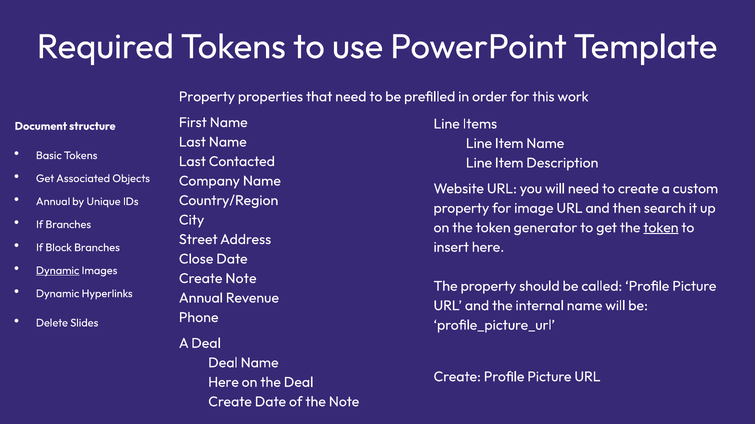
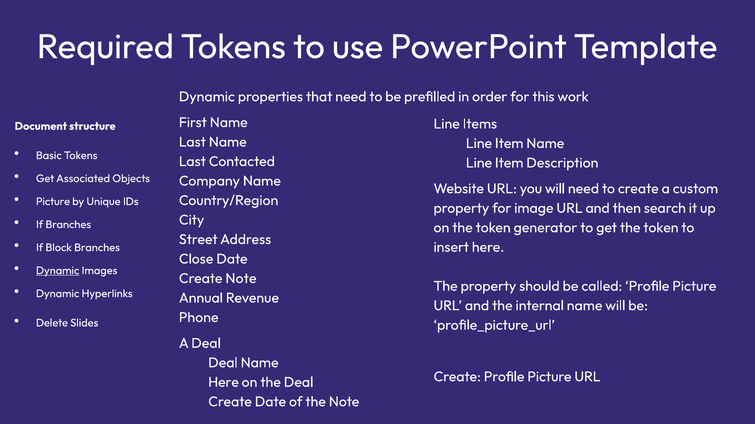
Property: Property -> Dynamic (207, 97)
Annual: Annual -> Picture (53, 202)
token underline: present -> none (661, 228)
